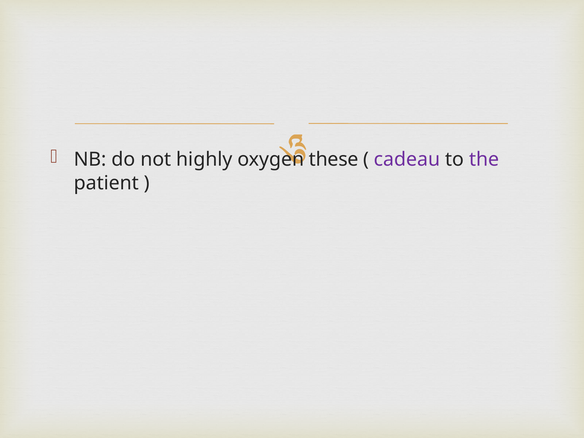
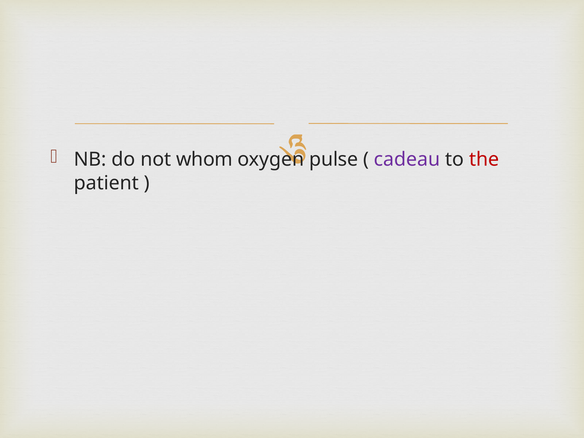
highly: highly -> whom (204, 160)
these: these -> pulse (334, 160)
the colour: purple -> red (484, 160)
